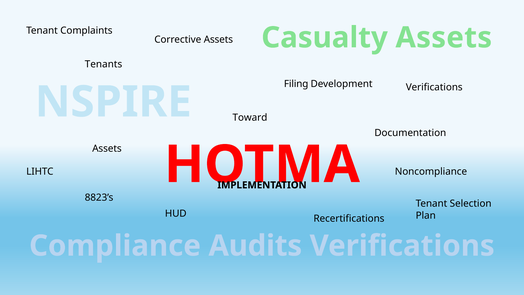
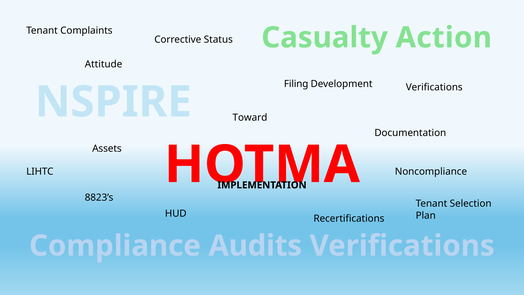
Casualty Assets: Assets -> Action (444, 38)
Corrective Assets: Assets -> Status (218, 40)
Tenants: Tenants -> Attitude (104, 64)
